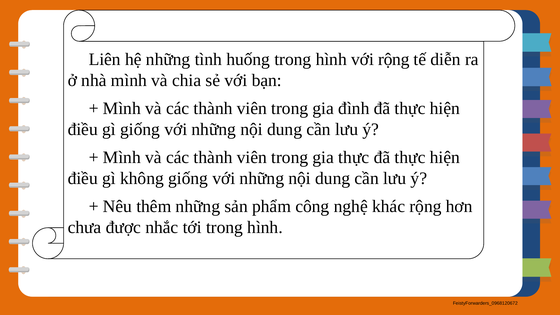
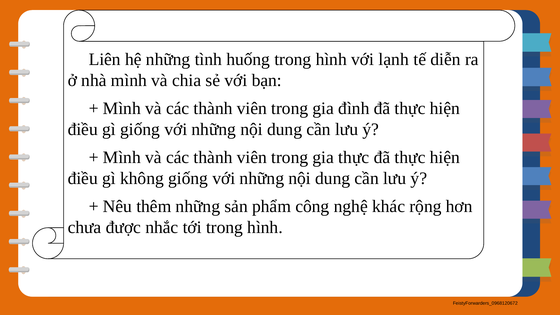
với rộng: rộng -> lạnh (394, 59)
